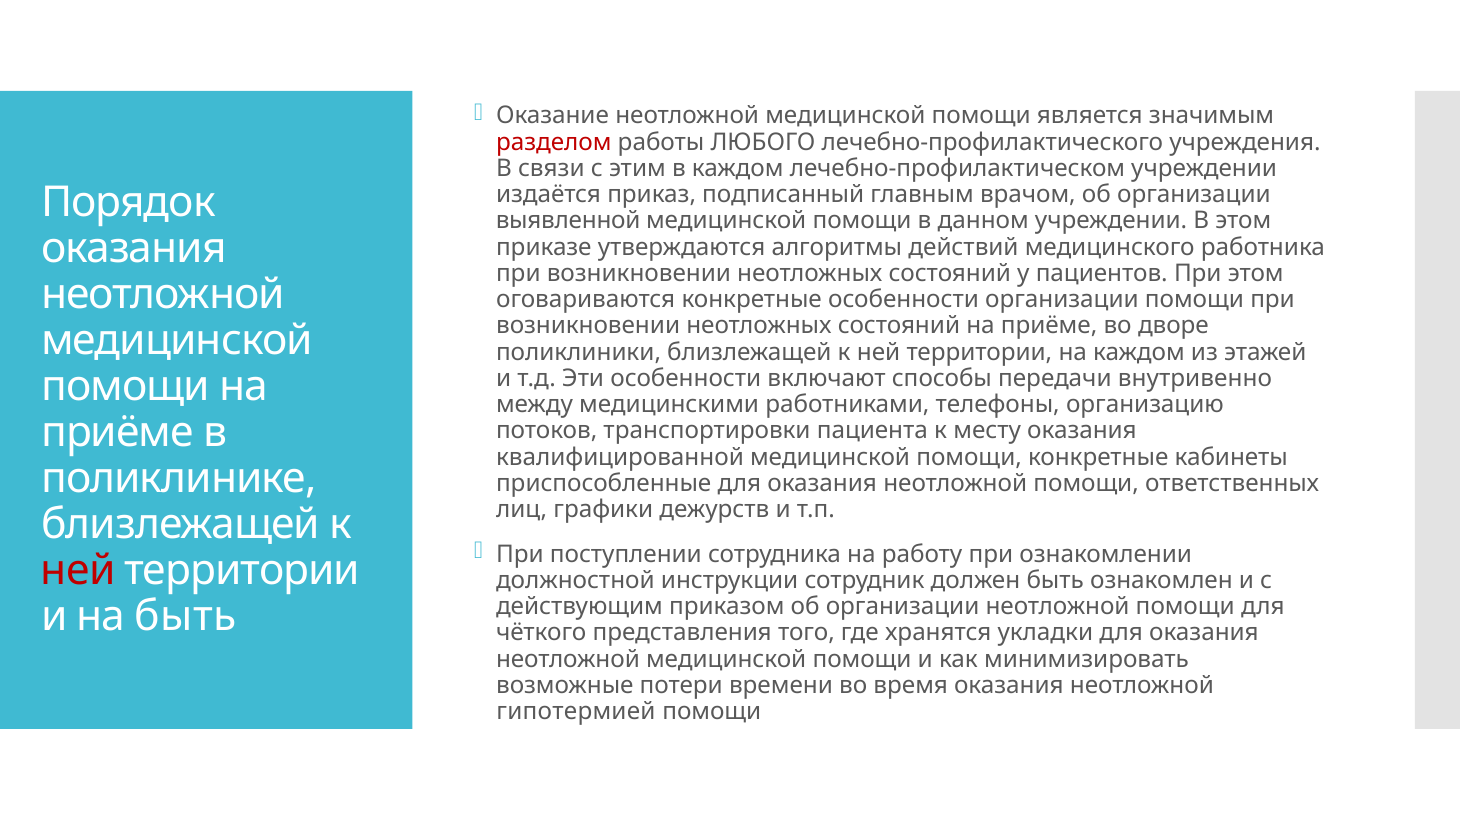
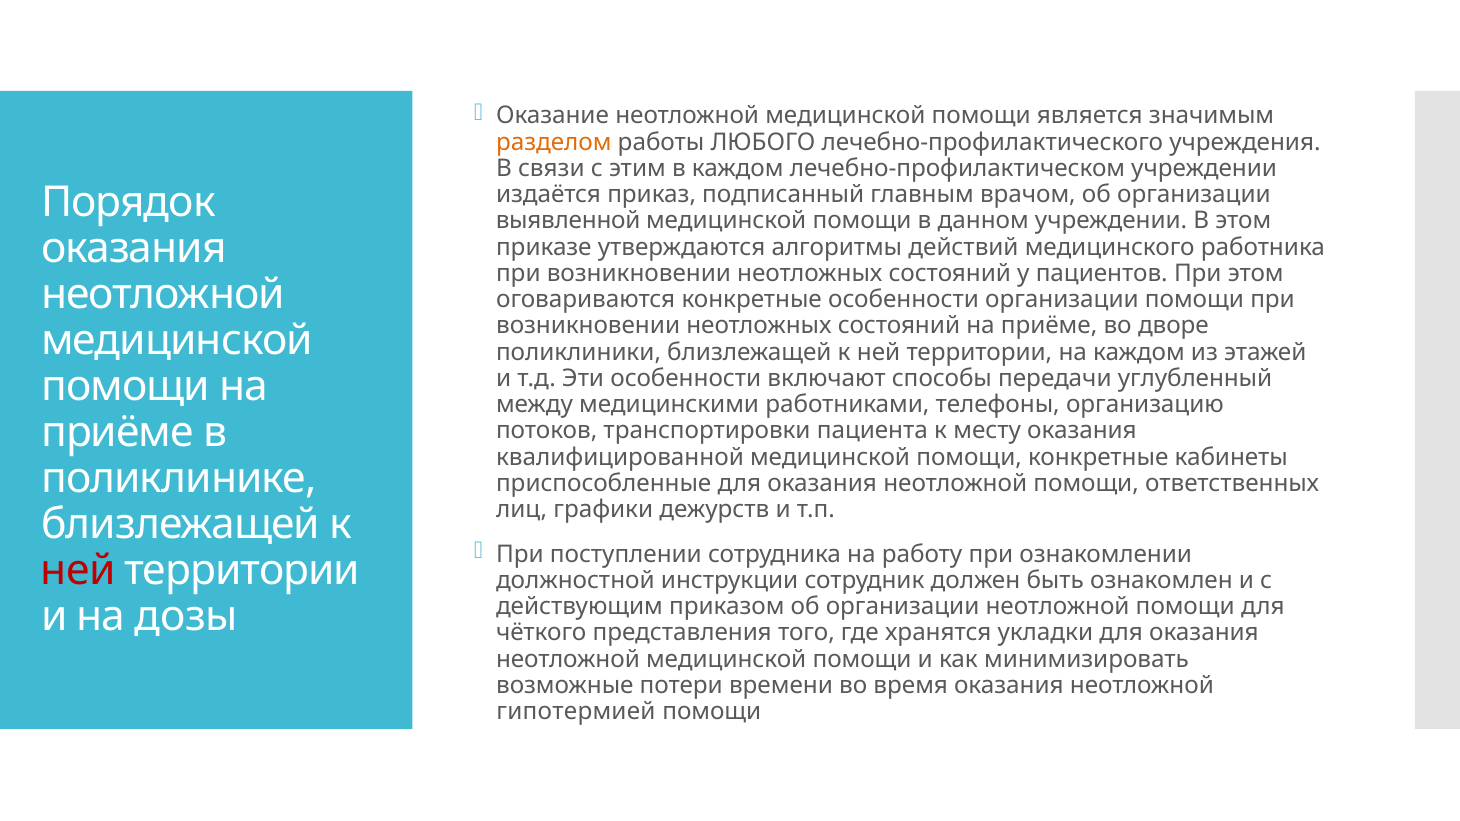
разделом colour: red -> orange (554, 142)
внутривенно: внутривенно -> углубленный (1195, 378)
на быть: быть -> дозы (186, 617)
